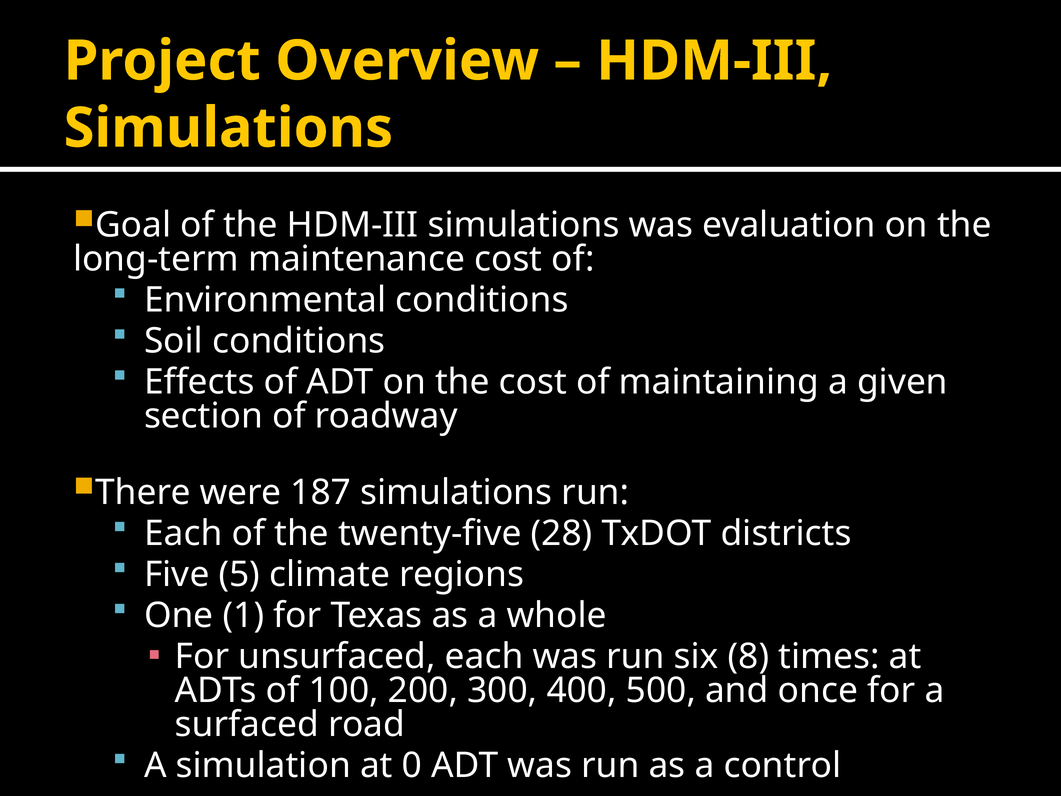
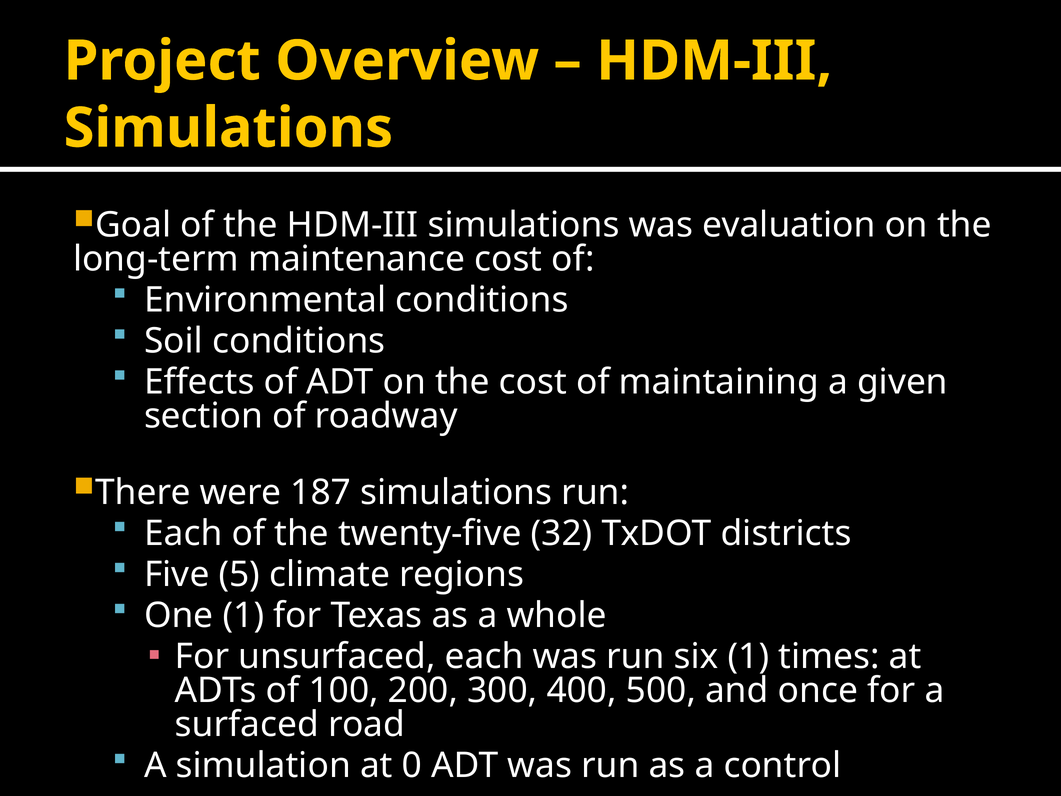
28: 28 -> 32 (562, 533)
six 8: 8 -> 1 (748, 656)
